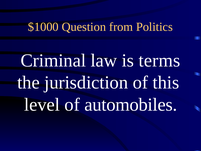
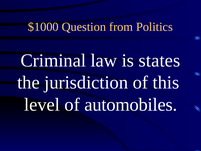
terms: terms -> states (159, 60)
